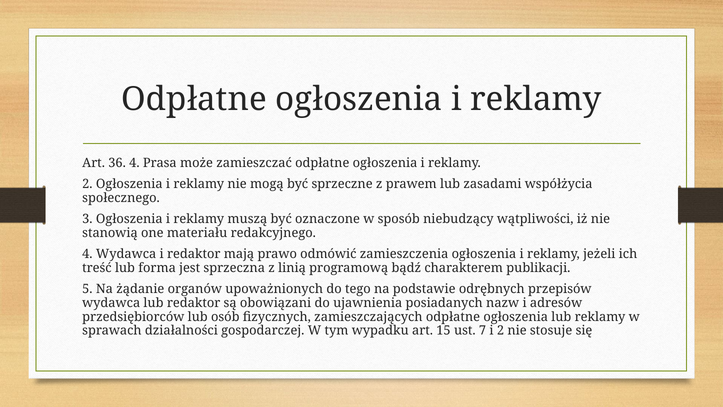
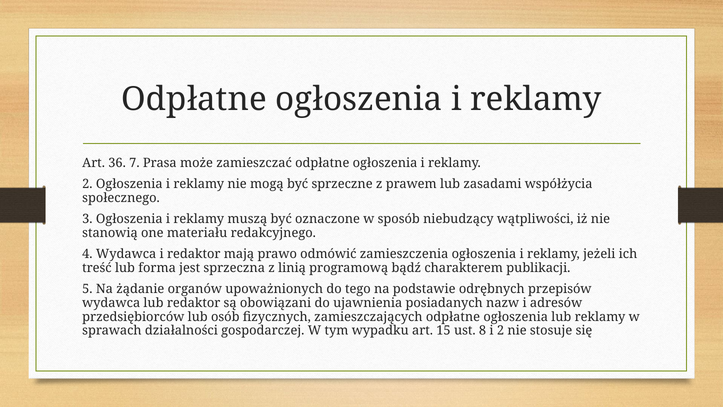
36 4: 4 -> 7 (134, 163)
7: 7 -> 8 (483, 330)
